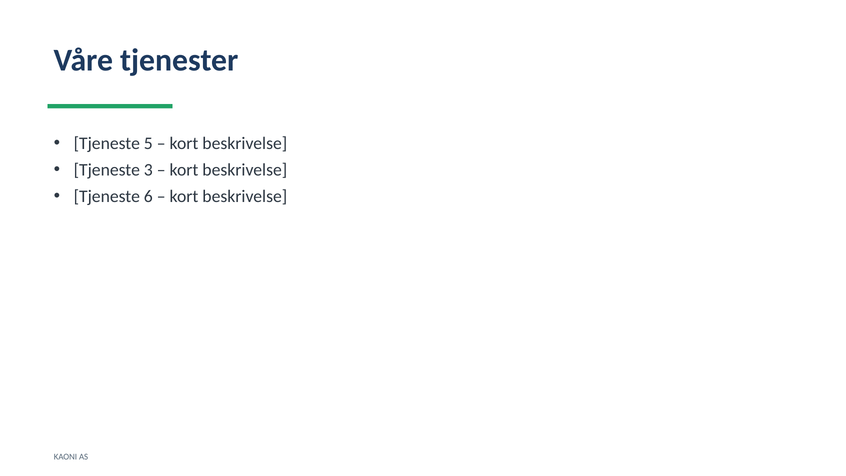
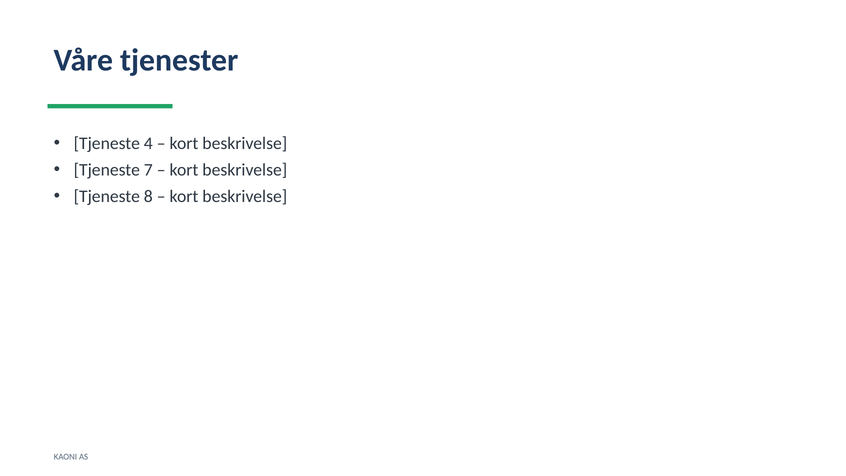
5: 5 -> 4 (148, 143)
3: 3 -> 7 (148, 170)
6: 6 -> 8 (148, 196)
